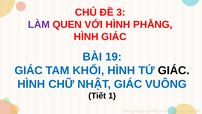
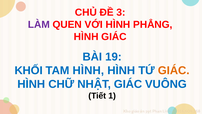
GIÁC: GIÁC -> KHỐI (29, 70)
TAM KHỐI: KHỐI -> HÌNH (88, 70)
GIÁC colour: black -> orange (174, 70)
